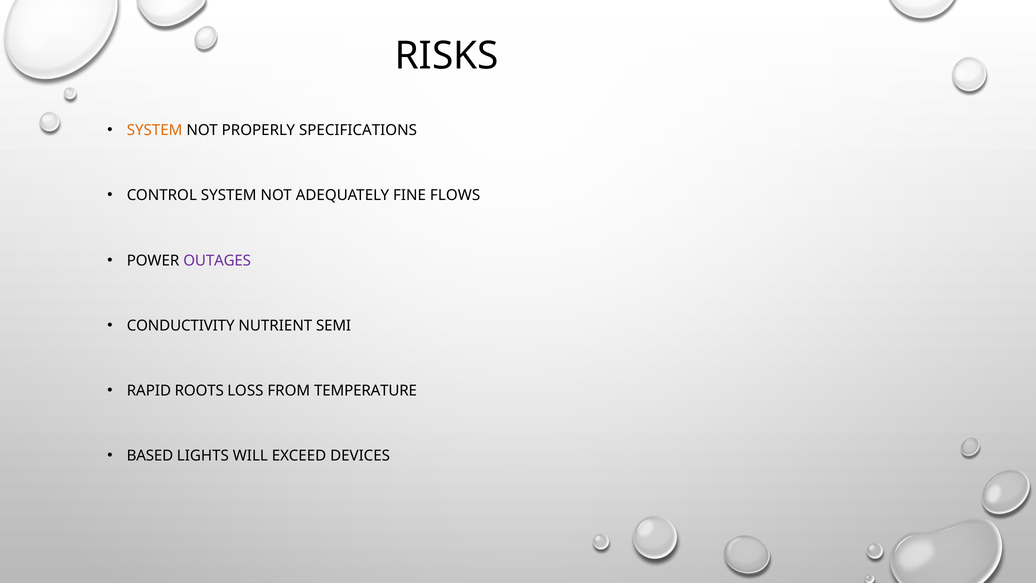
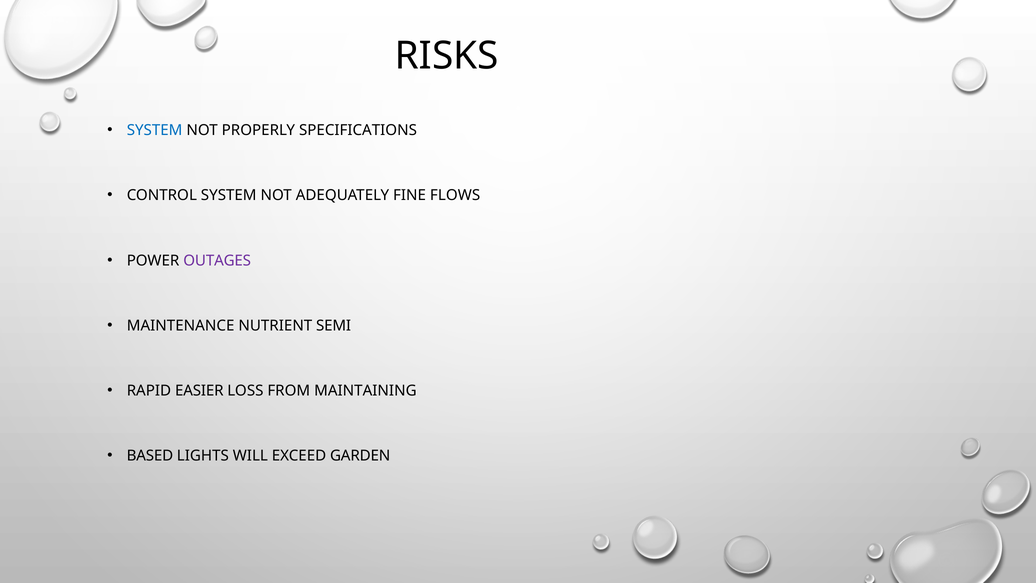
SYSTEM colour: orange -> blue (155, 130)
CONDUCTIVITY: CONDUCTIVITY -> MAINTENANCE (181, 326)
ROOTS: ROOTS -> EASIER (199, 391)
TEMPERATURE: TEMPERATURE -> MAINTAINING (365, 391)
DEVICES: DEVICES -> GARDEN (360, 456)
